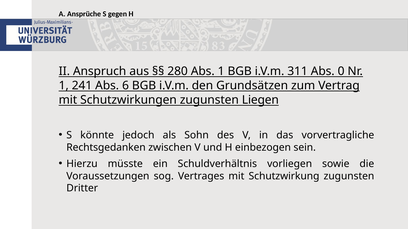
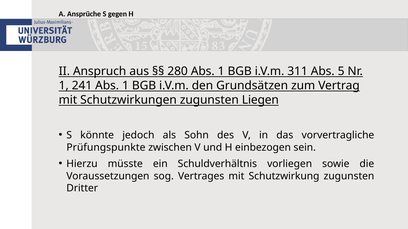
0: 0 -> 5 (341, 71)
241 Abs 6: 6 -> 1 (125, 86)
Rechtsgedanken: Rechtsgedanken -> Prüfungspunkte (106, 148)
